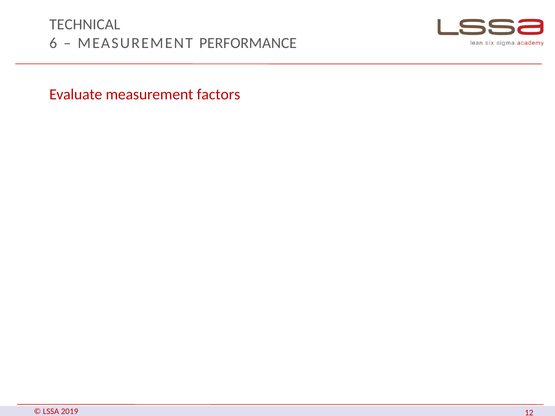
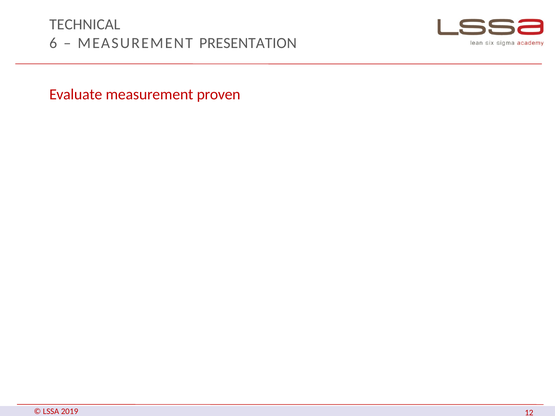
PERFORMANCE: PERFORMANCE -> PRESENTATION (248, 43)
factors: factors -> proven (219, 94)
